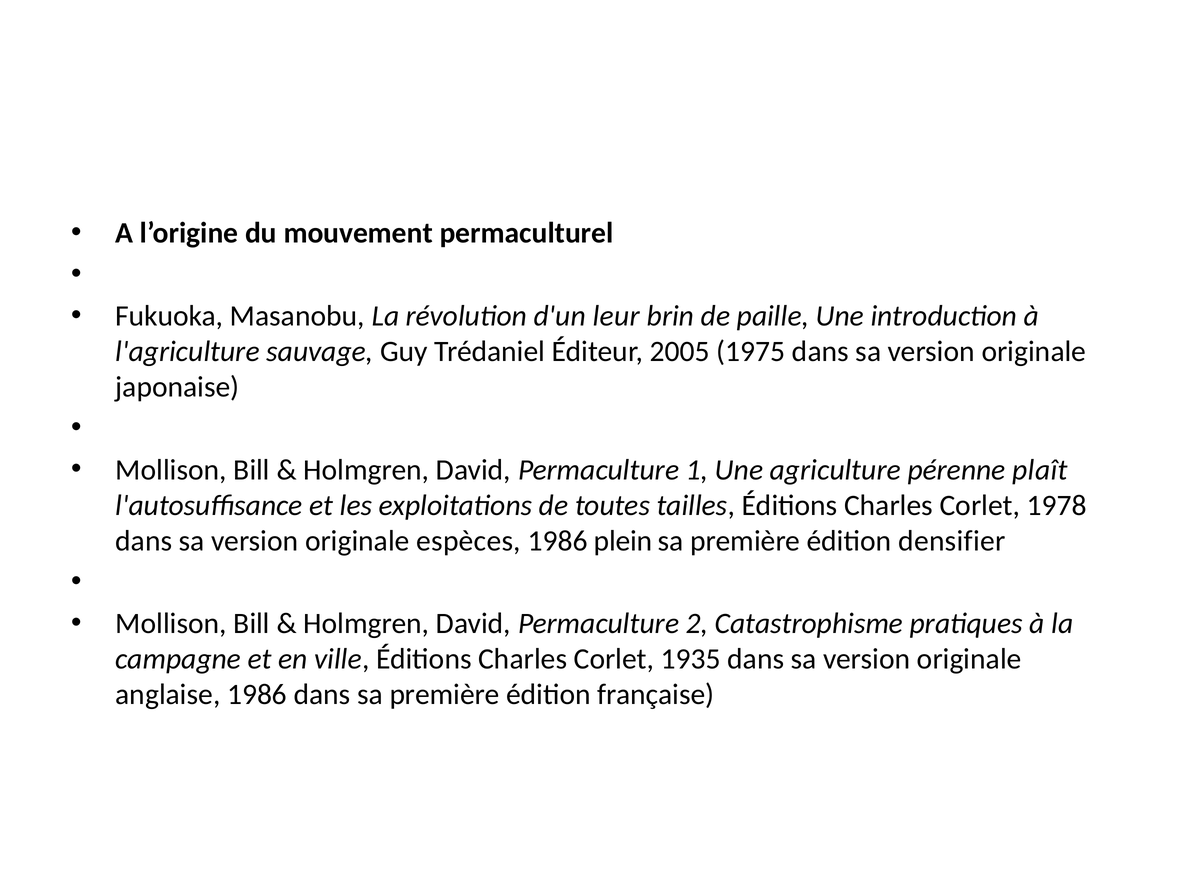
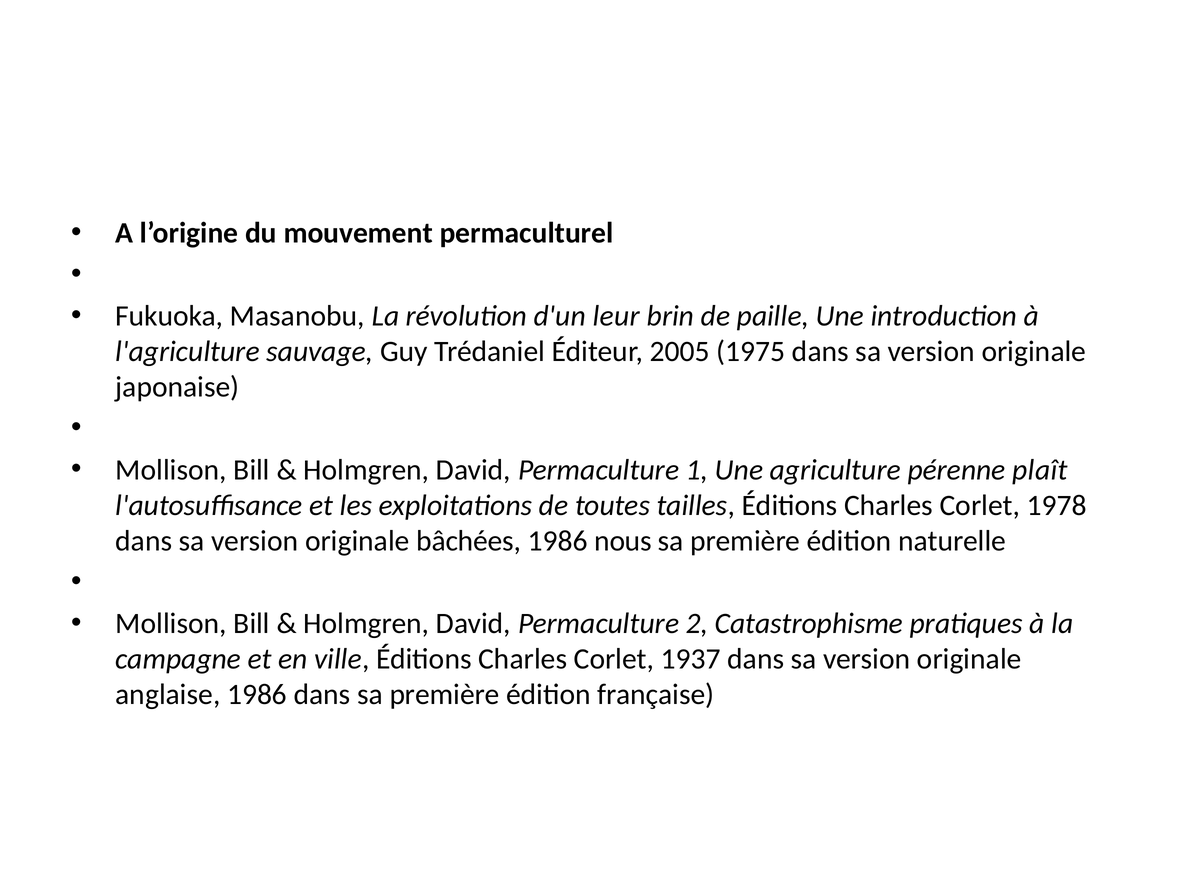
espèces: espèces -> bâchées (469, 541)
plein: plein -> nous (623, 541)
densifier: densifier -> naturelle (952, 541)
1935: 1935 -> 1937 (691, 659)
